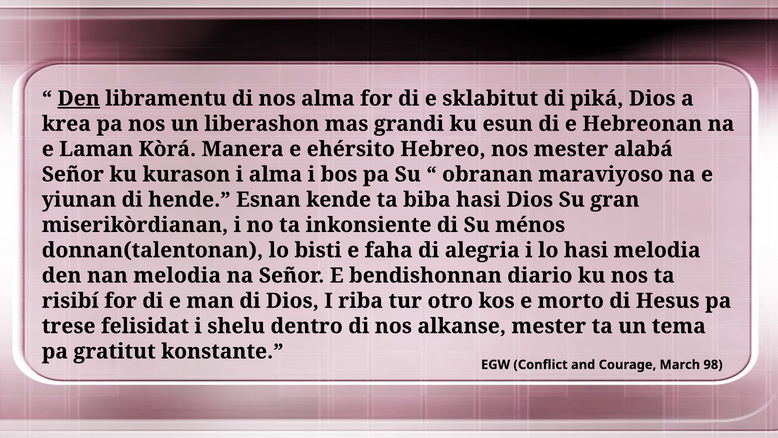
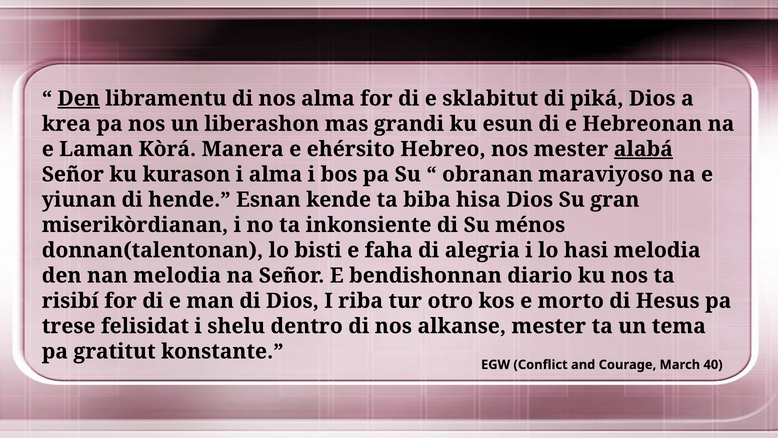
alabá underline: none -> present (643, 149)
biba hasi: hasi -> hisa (478, 200)
98: 98 -> 40 (713, 364)
